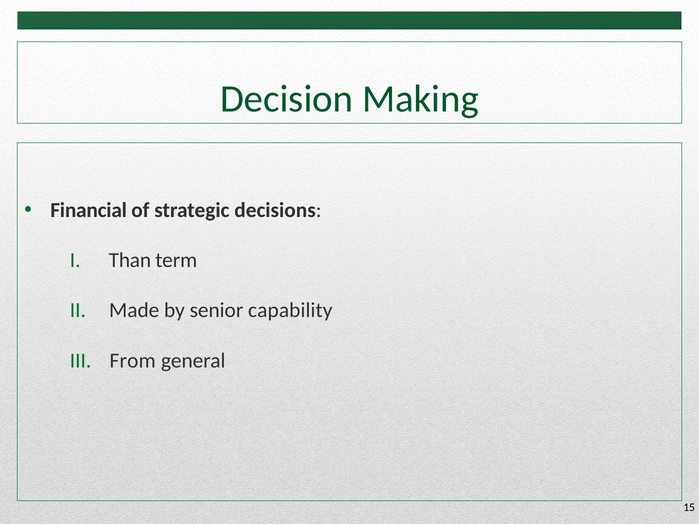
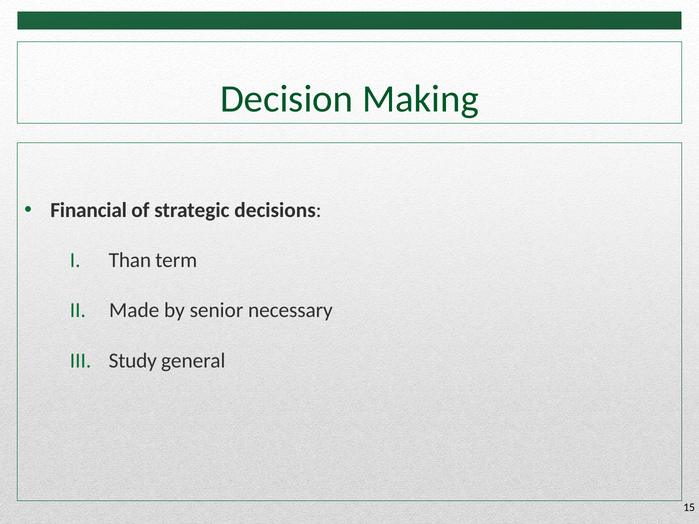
capability: capability -> necessary (290, 311)
From: From -> Study (133, 361)
